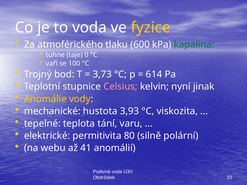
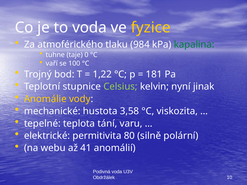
600: 600 -> 984 (140, 45)
3,73: 3,73 -> 1,22 (102, 74)
614: 614 -> 181 (154, 74)
Celsius colour: pink -> light green (120, 87)
3,93: 3,93 -> 3,58 (129, 111)
